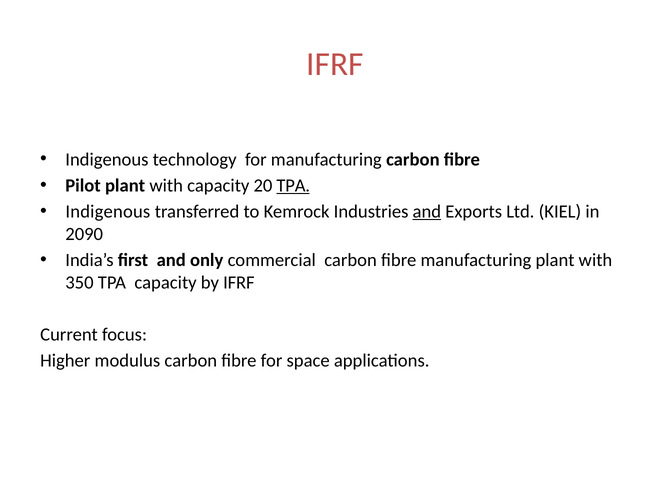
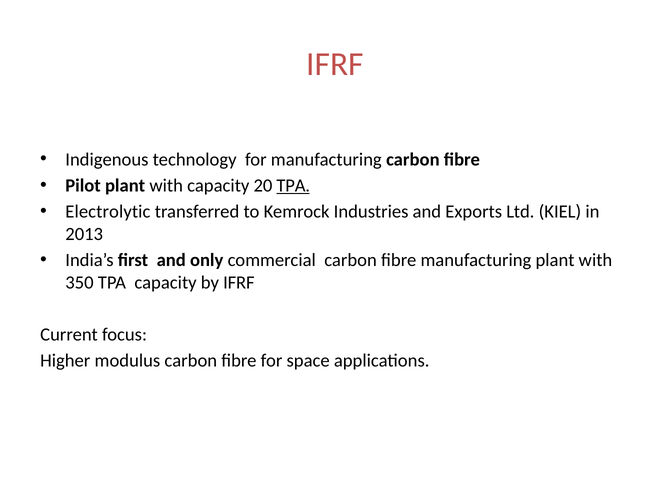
Indigenous: Indigenous -> Electrolytic (108, 211)
and underline: present -> none (427, 211)
2090: 2090 -> 2013 (84, 234)
